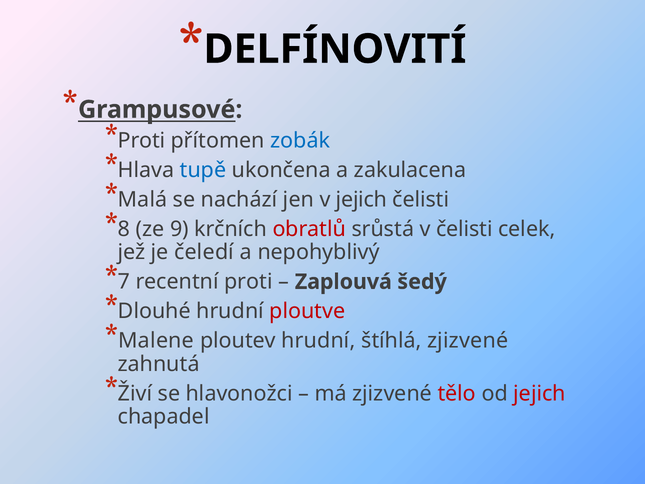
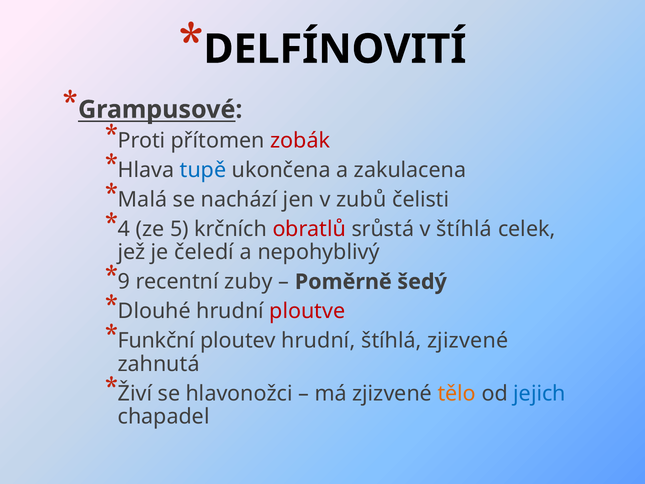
zobák colour: blue -> red (300, 140)
v jejich: jejich -> zubů (361, 199)
8: 8 -> 4 (124, 229)
9: 9 -> 5 (179, 229)
v čelisti: čelisti -> štíhlá (464, 229)
7: 7 -> 9 (124, 282)
recentní proti: proti -> zuby (248, 282)
Zaplouvá: Zaplouvá -> Poměrně (343, 282)
Malene: Malene -> Funkční (156, 341)
tělo colour: red -> orange (457, 393)
jejich colour: red -> blue (540, 393)
